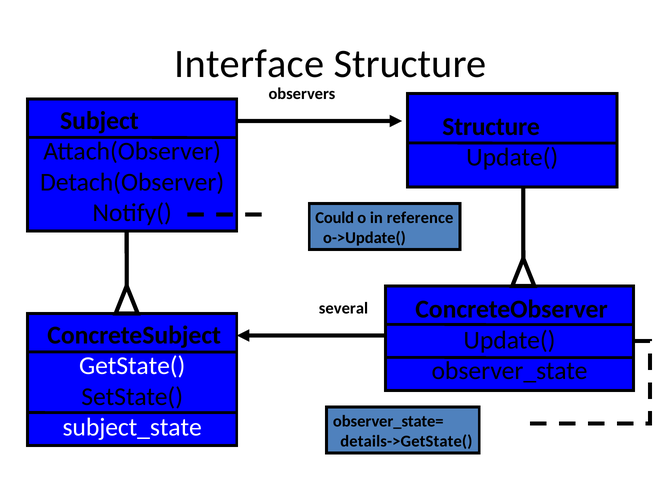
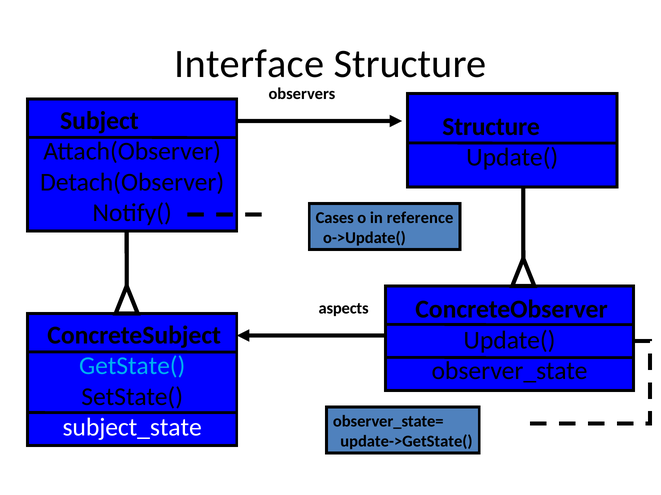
Could: Could -> Cases (335, 218)
several: several -> aspects (344, 309)
GetState( colour: white -> light blue (132, 366)
details->GetState(: details->GetState( -> update->GetState( (406, 442)
